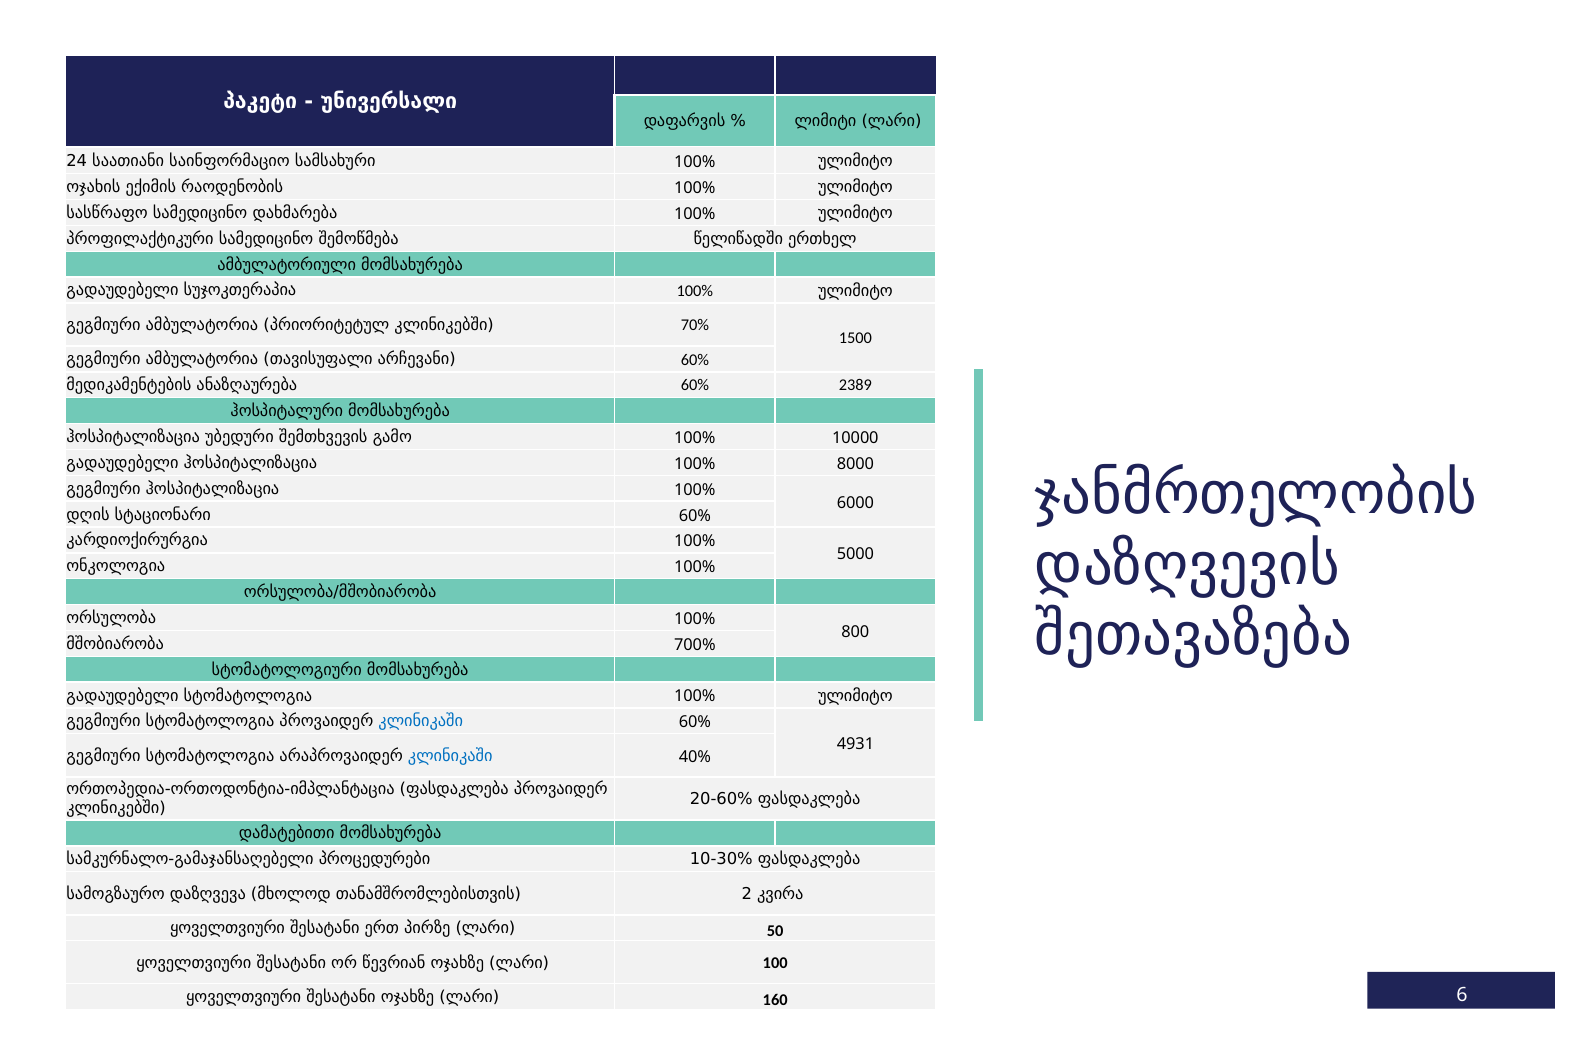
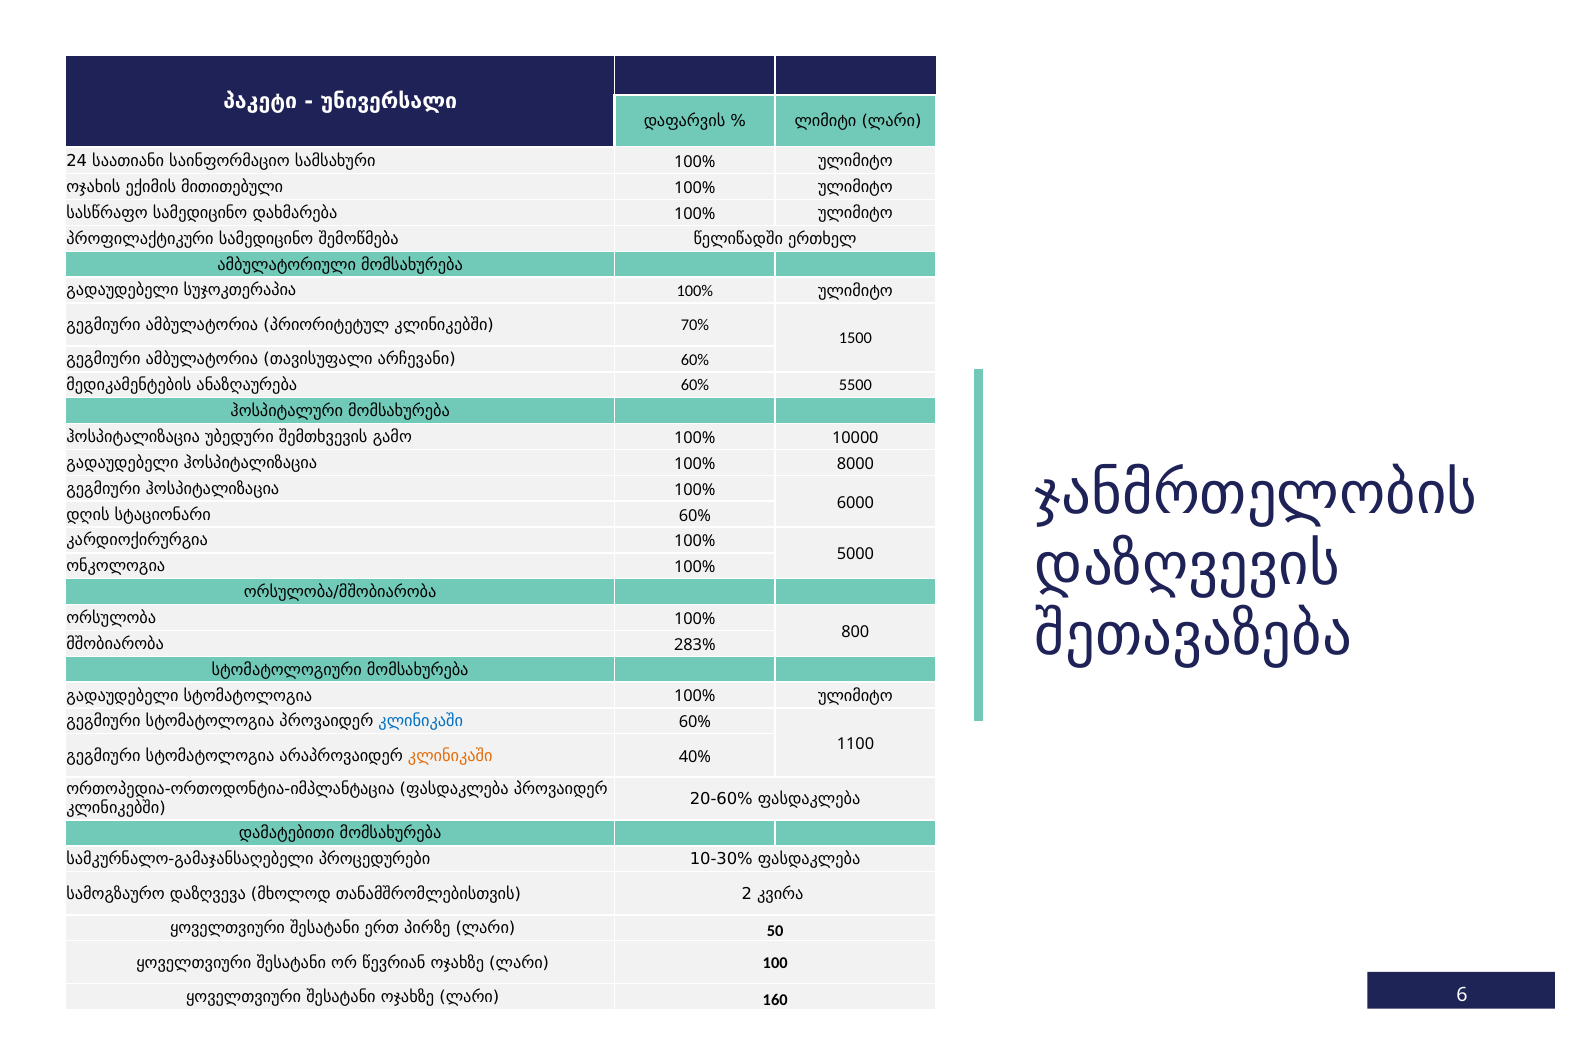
რაოდენობის: რაოდენობის -> მითითებული (232, 187)
2389: 2389 -> 5500 (855, 385)
700%: 700% -> 283% (695, 645)
4931: 4931 -> 1100 (855, 744)
კლინიკაში colour: blue -> orange (450, 756)
